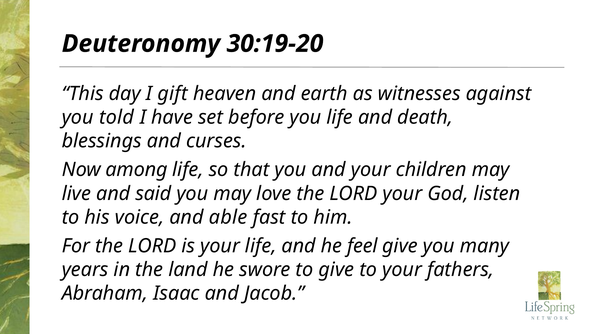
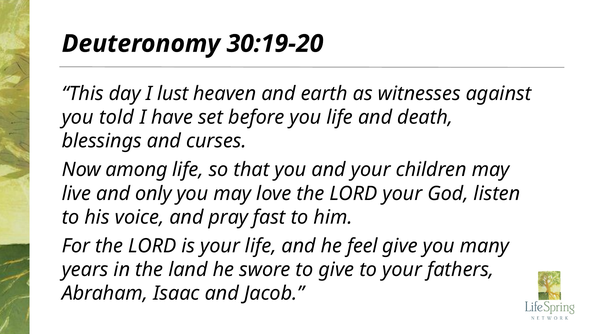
gift: gift -> lust (173, 94)
said: said -> only (153, 194)
able: able -> pray (228, 217)
